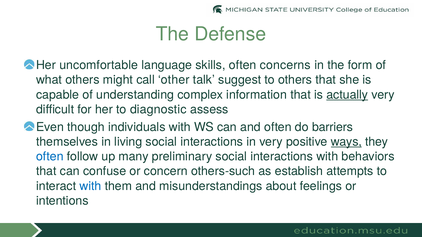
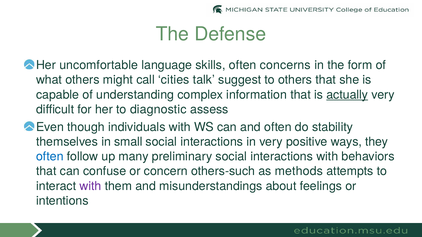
other: other -> cities (174, 80)
barriers: barriers -> stability (332, 127)
living: living -> small (128, 142)
ways underline: present -> none (346, 142)
establish: establish -> methods (299, 171)
with colour: blue -> purple (90, 186)
